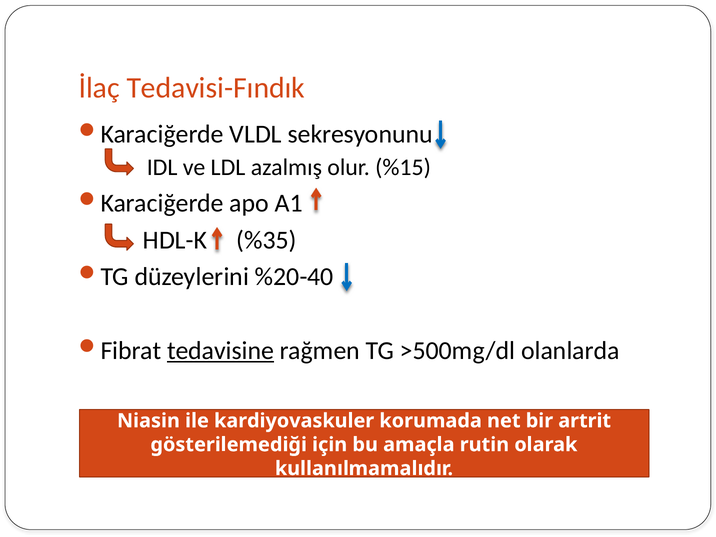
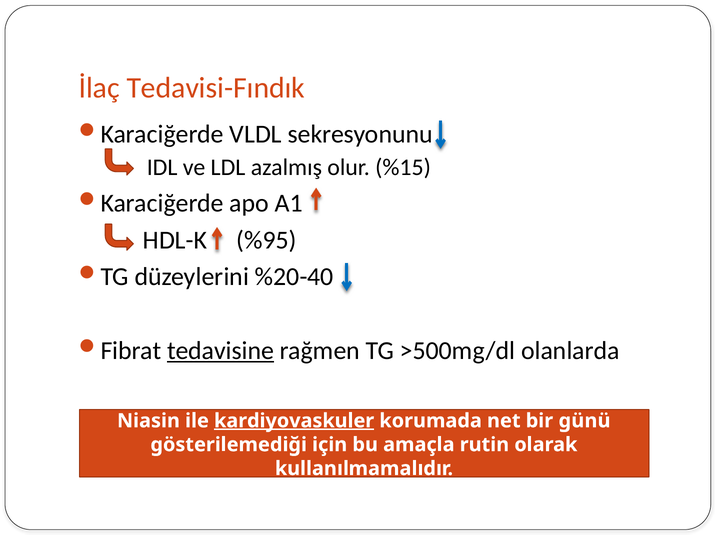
%35: %35 -> %95 (267, 240)
kardiyovaskuler underline: none -> present (294, 421)
artrit: artrit -> günü (585, 421)
